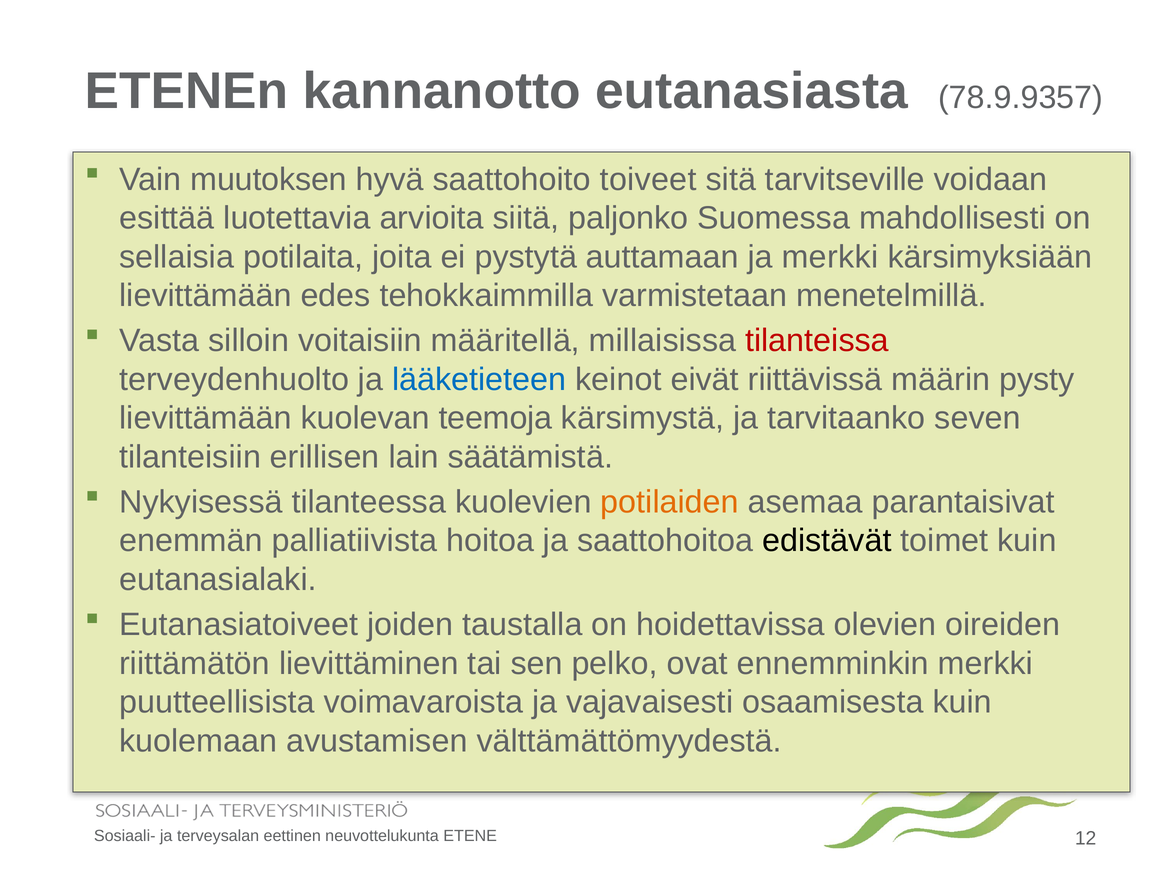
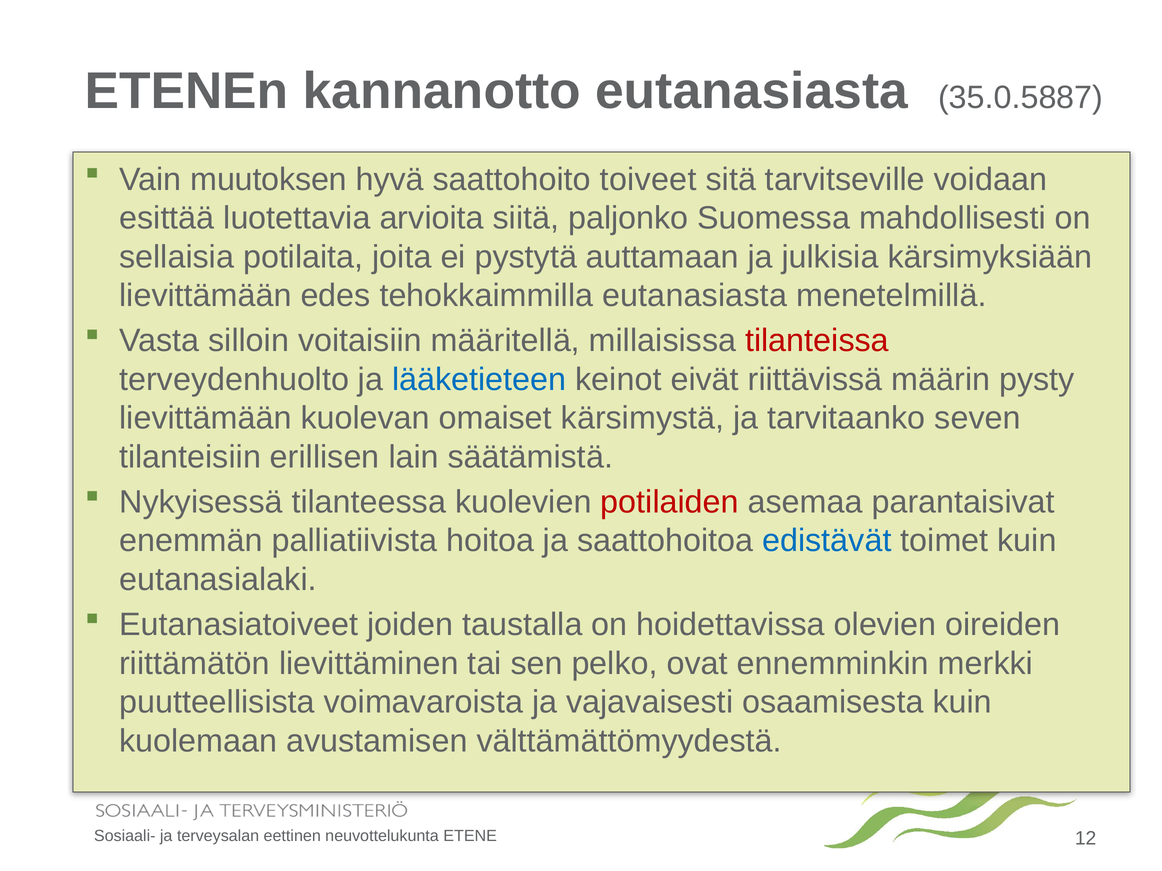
78.9.9357: 78.9.9357 -> 35.0.5887 (1021, 98)
ja merkki: merkki -> julkisia (830, 257)
tehokkaimmilla varmistetaan: varmistetaan -> eutanasiasta (695, 296)
teemoja: teemoja -> omaiset (495, 418)
potilaiden colour: orange -> red (670, 502)
edistävät colour: black -> blue (827, 541)
